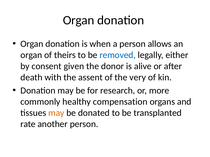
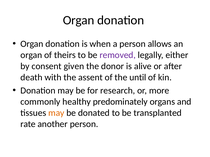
removed colour: blue -> purple (118, 55)
very: very -> until (138, 78)
compensation: compensation -> predominately (120, 102)
